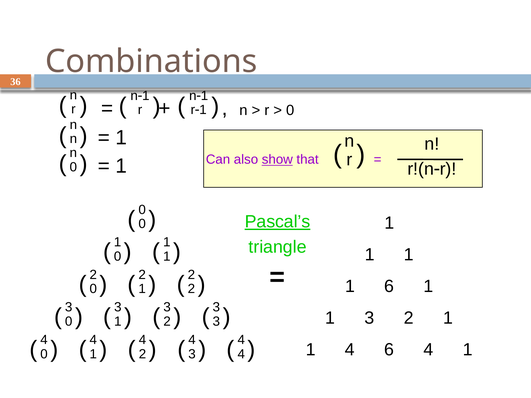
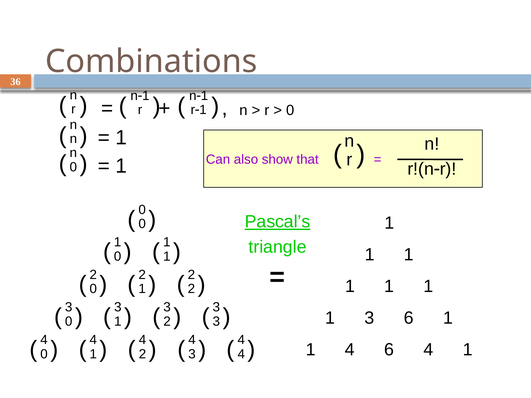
show underline: present -> none (277, 160)
6: 6 -> 1 (389, 286)
1 3 2: 2 -> 6 (409, 318)
